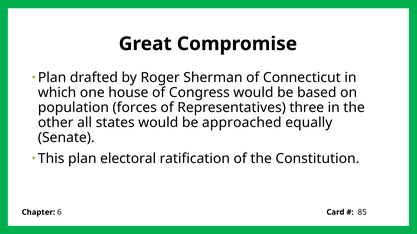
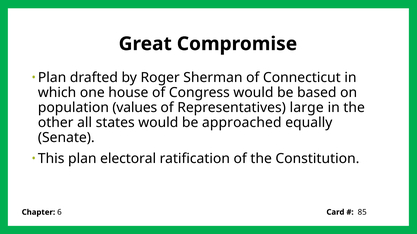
forces: forces -> values (135, 108)
three: three -> large (307, 108)
